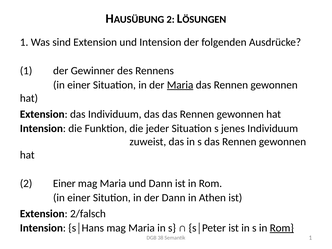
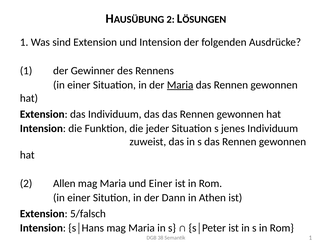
2 Einer: Einer -> Allen (64, 183)
und Dann: Dann -> Einer (161, 183)
2/falsch: 2/falsch -> 5/falsch (88, 214)
Rom underline: present -> none (282, 228)
